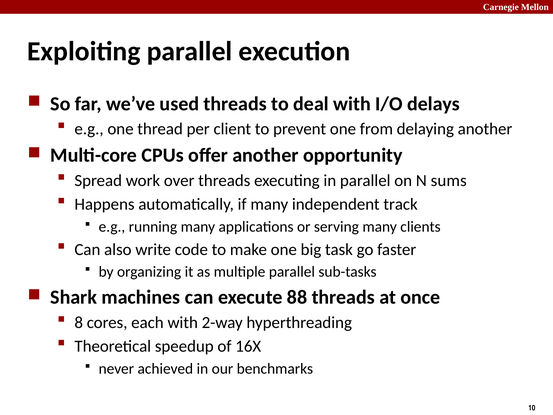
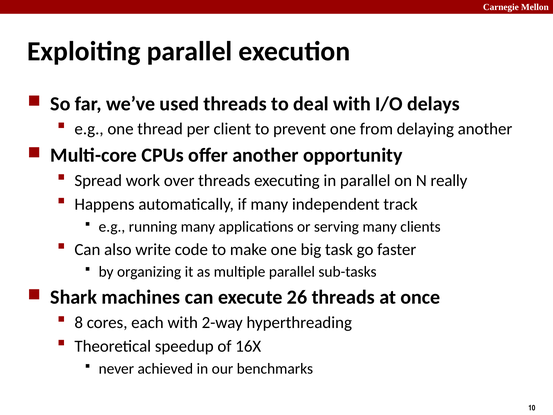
sums: sums -> really (449, 181)
88: 88 -> 26 (297, 297)
